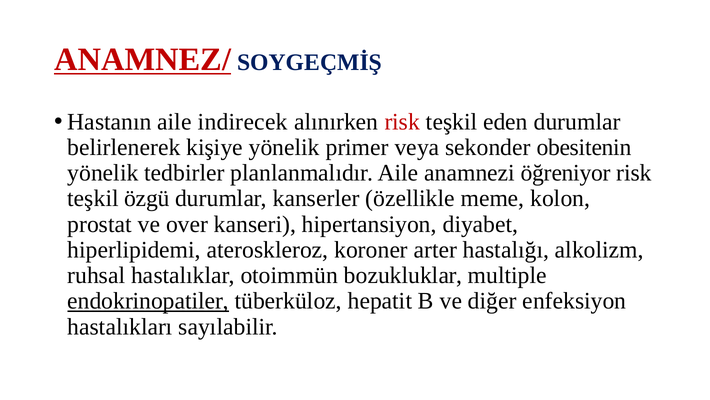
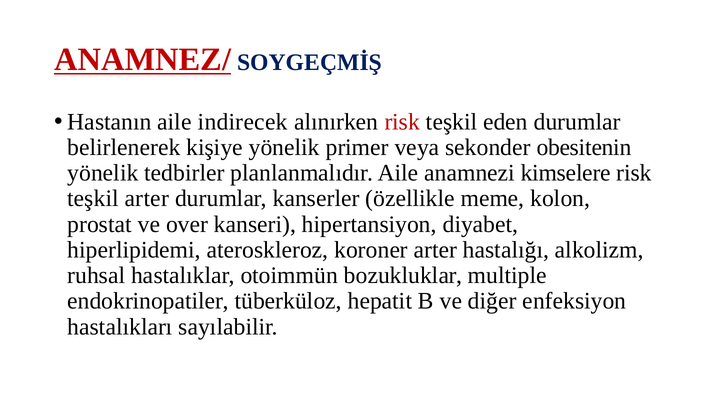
öğreniyor: öğreniyor -> kimselere (566, 173)
teşkil özgü: özgü -> arter (147, 198)
endokrinopatiler underline: present -> none (148, 301)
